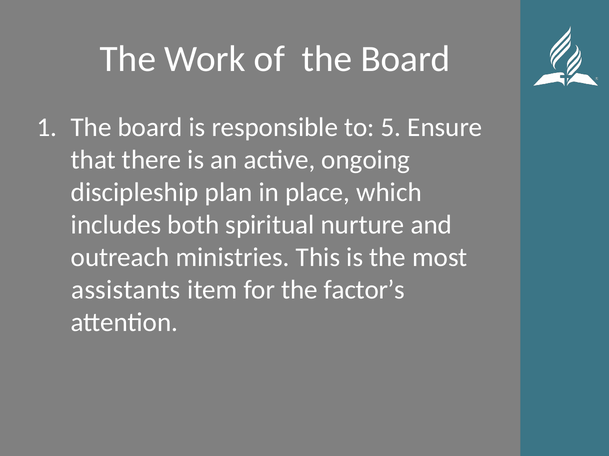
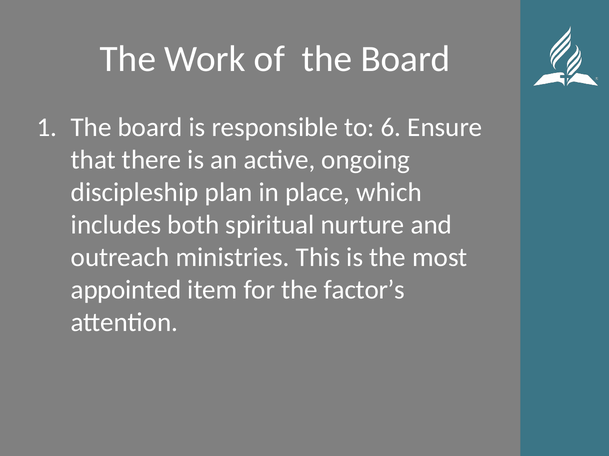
5: 5 -> 6 (391, 128)
assistants: assistants -> appointed (126, 290)
